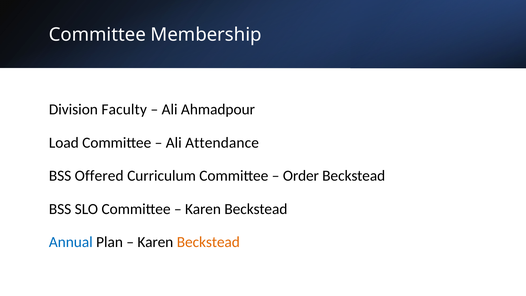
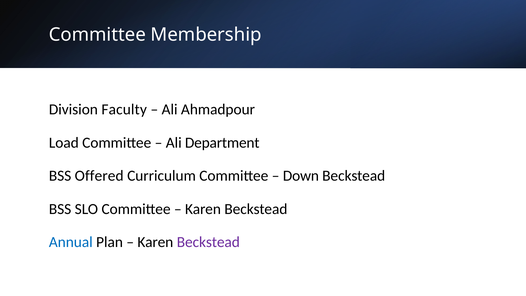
Attendance: Attendance -> Department (222, 143)
Order: Order -> Down (301, 176)
Beckstead colour: orange -> purple (208, 242)
